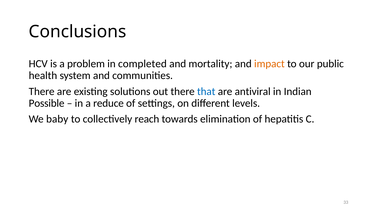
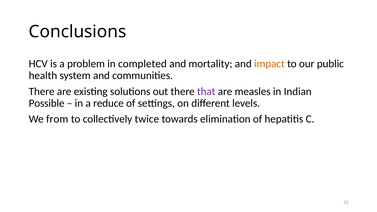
that colour: blue -> purple (206, 91)
antiviral: antiviral -> measles (253, 91)
baby: baby -> from (57, 119)
reach: reach -> twice (147, 119)
